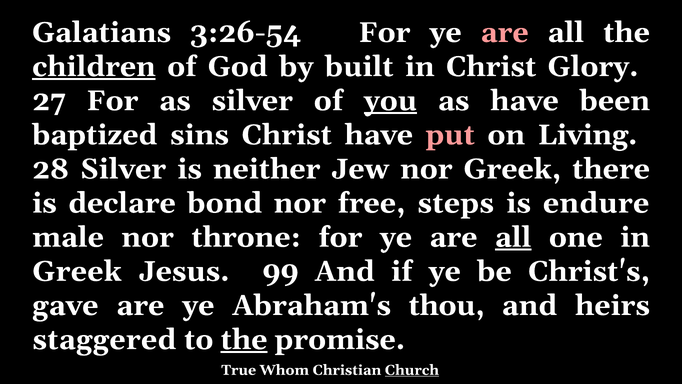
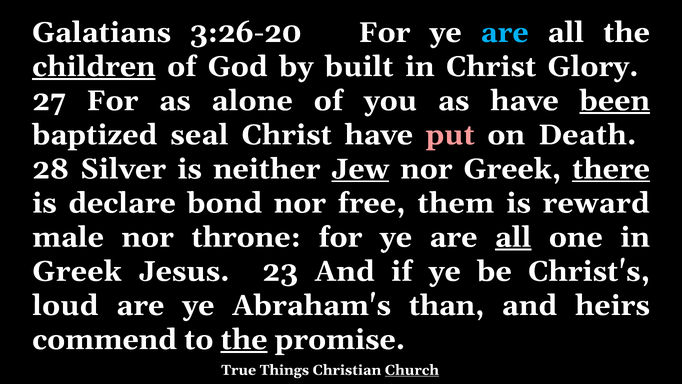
3:26-54: 3:26-54 -> 3:26-20 (246, 33)
are colour: pink -> light blue (505, 33)
as silver: silver -> alone (252, 101)
you underline: present -> none (390, 101)
been underline: none -> present (615, 101)
sins: sins -> seal (199, 135)
Living: Living -> Death (587, 135)
Jew underline: none -> present (360, 169)
there underline: none -> present (611, 169)
steps: steps -> them (456, 203)
endure: endure -> reward (596, 203)
99: 99 -> 23 (280, 271)
gave: gave -> loud (65, 305)
thou: thou -> than (447, 305)
staggered: staggered -> commend (105, 339)
Whom: Whom -> Things (284, 370)
